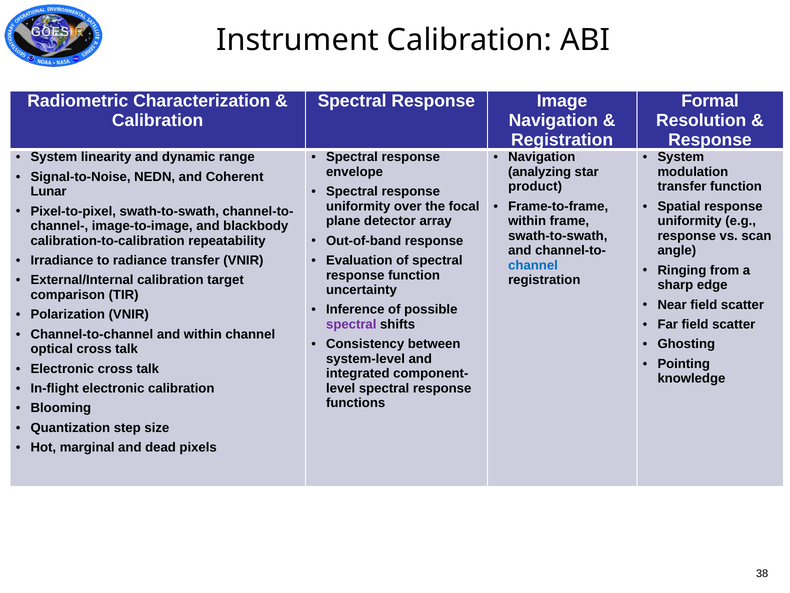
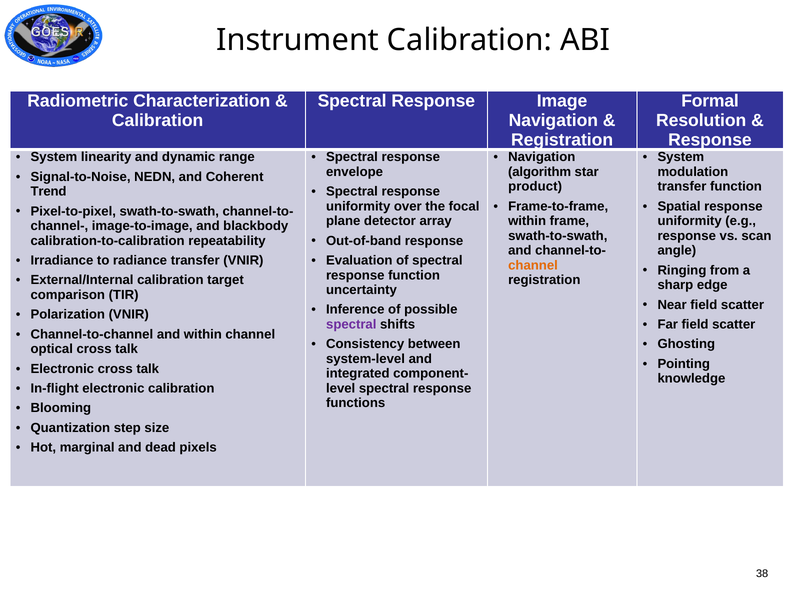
analyzing: analyzing -> algorithm (540, 172)
Lunar: Lunar -> Trend (49, 191)
channel colour: blue -> orange (533, 265)
